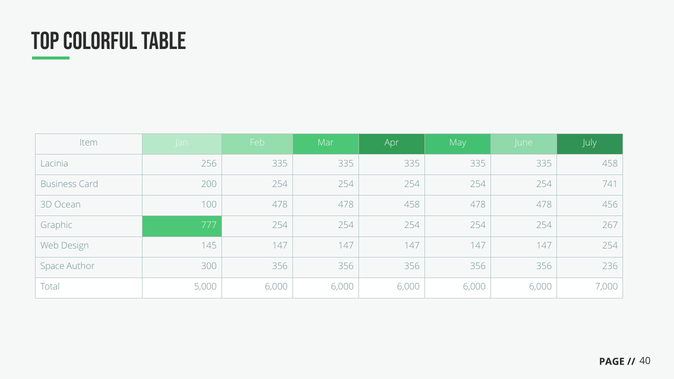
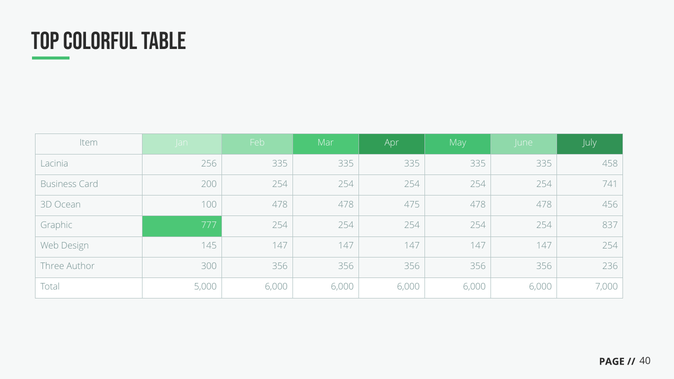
478 458: 458 -> 475 (412, 205)
267: 267 -> 837 (610, 225)
Space: Space -> Three (52, 266)
